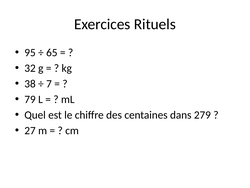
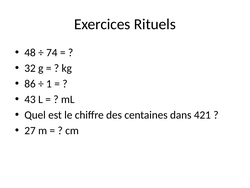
95: 95 -> 48 (30, 52)
65: 65 -> 74 (52, 52)
38: 38 -> 86 (30, 84)
7: 7 -> 1 (49, 84)
79: 79 -> 43 (30, 99)
279: 279 -> 421 (202, 115)
